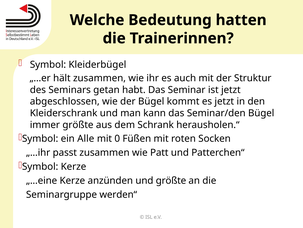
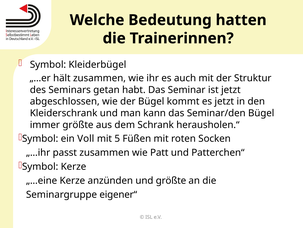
Alle: Alle -> Voll (86, 138)
0: 0 -> 5 (117, 138)
werden“: werden“ -> eigener“ (118, 194)
